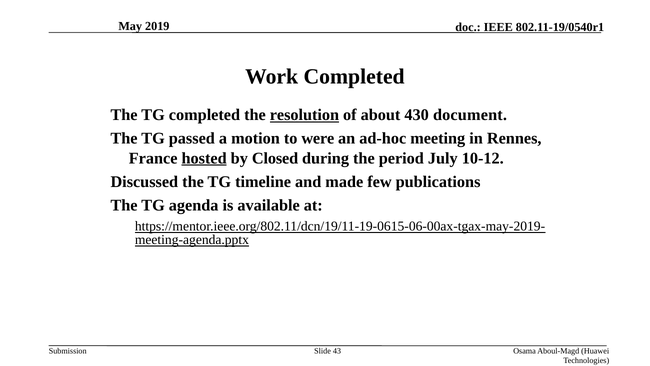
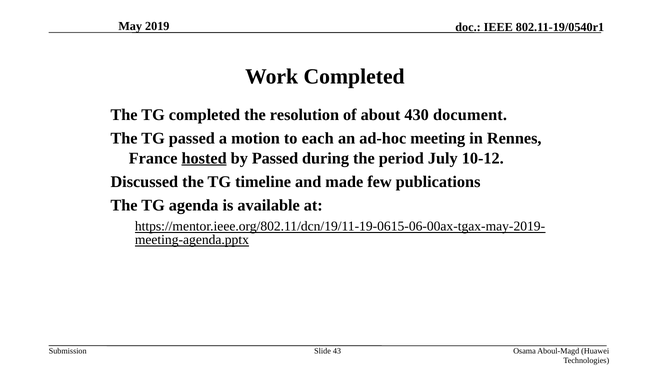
resolution underline: present -> none (304, 115)
were: were -> each (318, 138)
by Closed: Closed -> Passed (275, 158)
